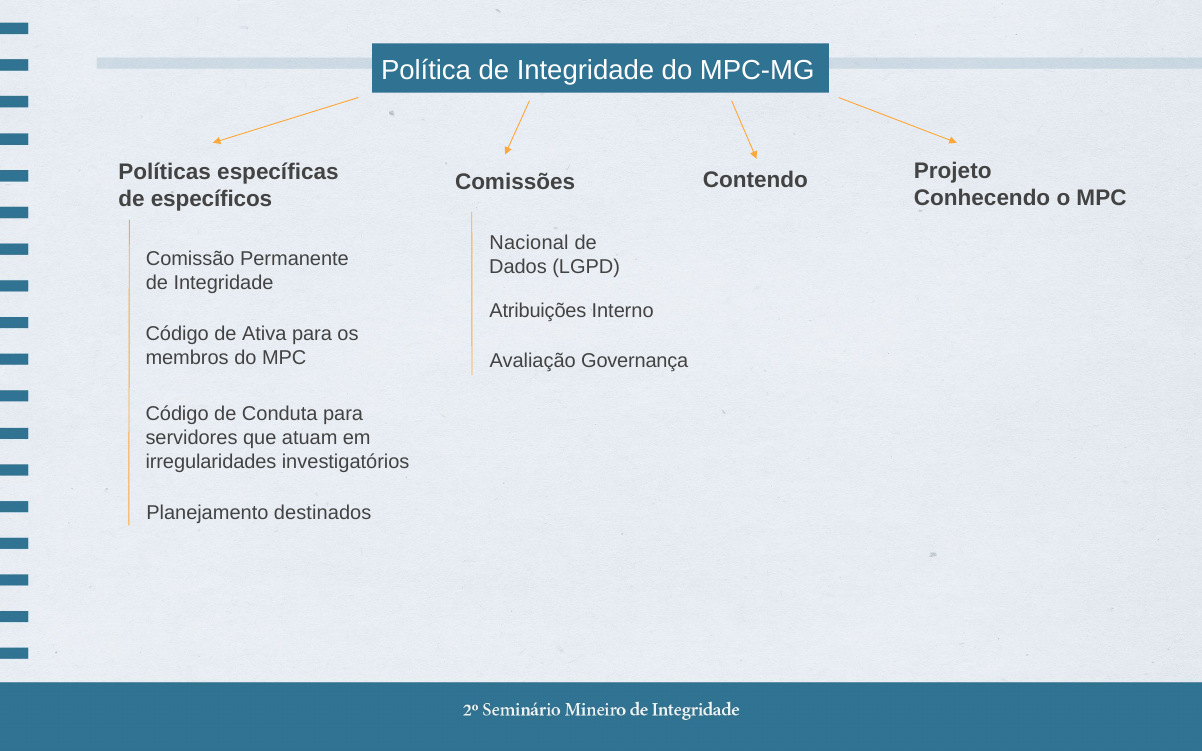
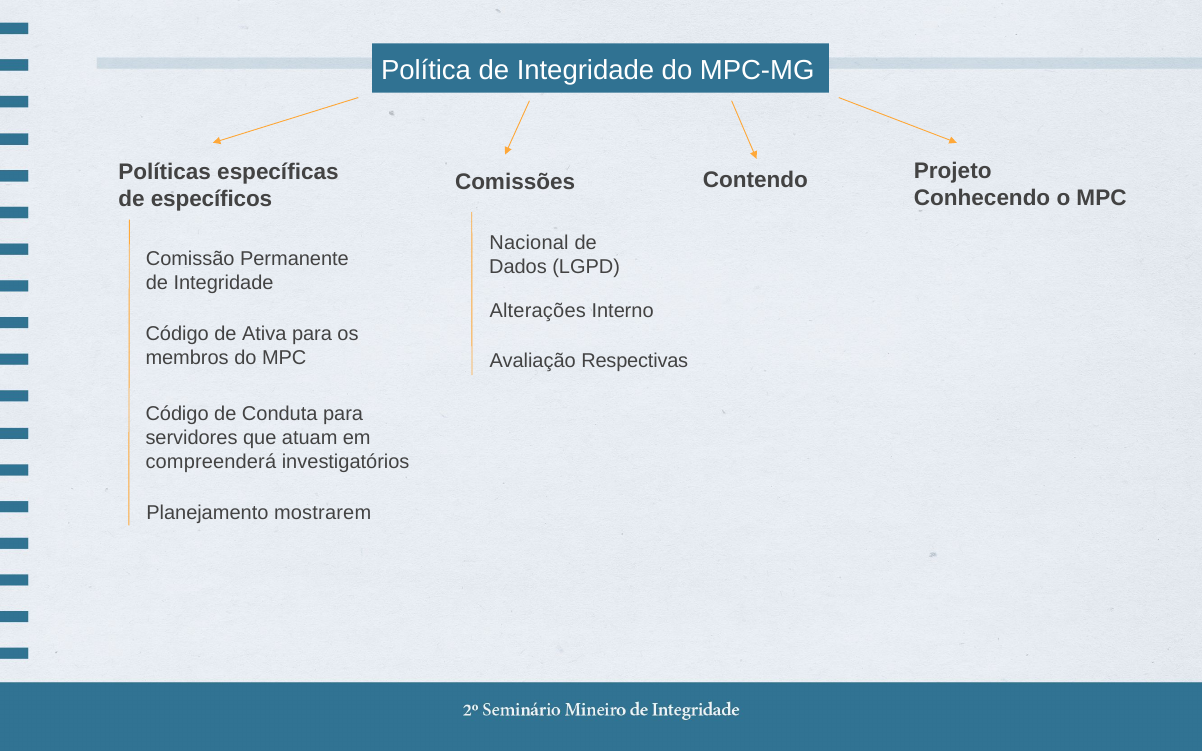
Atribuições: Atribuições -> Alterações (538, 311)
Governança: Governança -> Respectivas (635, 361)
irregularidades: irregularidades -> compreenderá (211, 462)
destinados: destinados -> mostrarem (323, 513)
